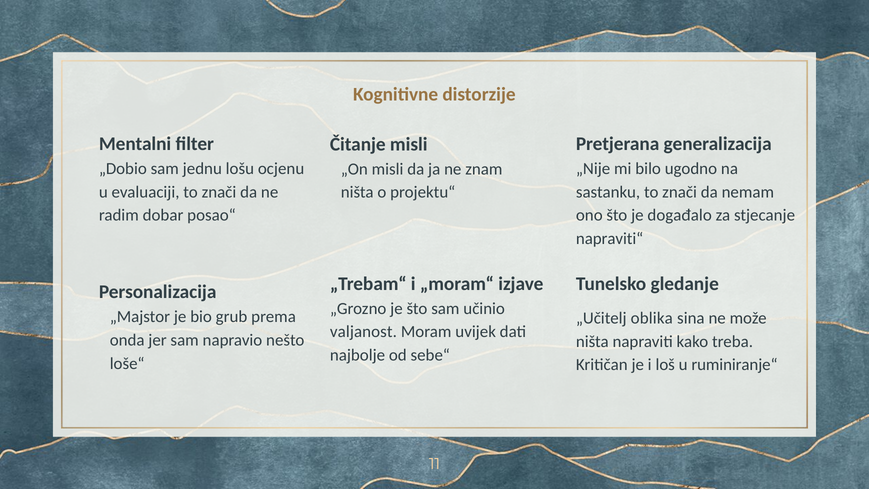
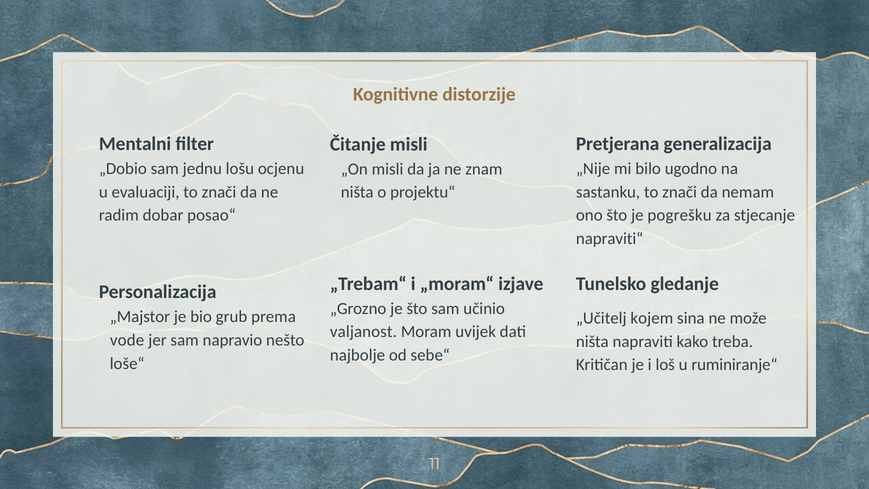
događalo: događalo -> pogrešku (680, 215)
oblika: oblika -> kojem (652, 318)
onda: onda -> vode (127, 340)
